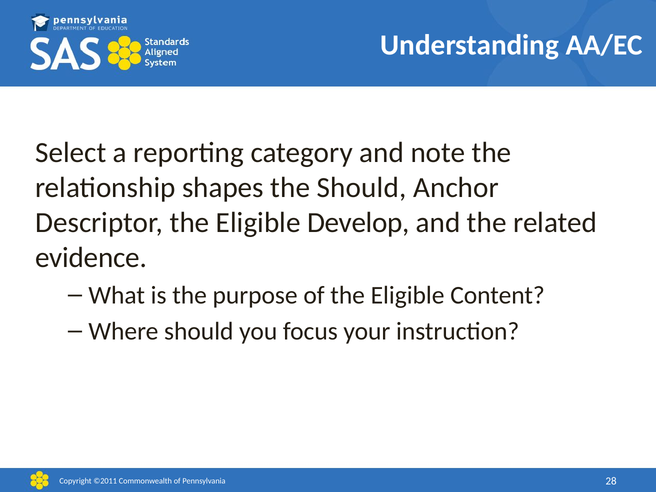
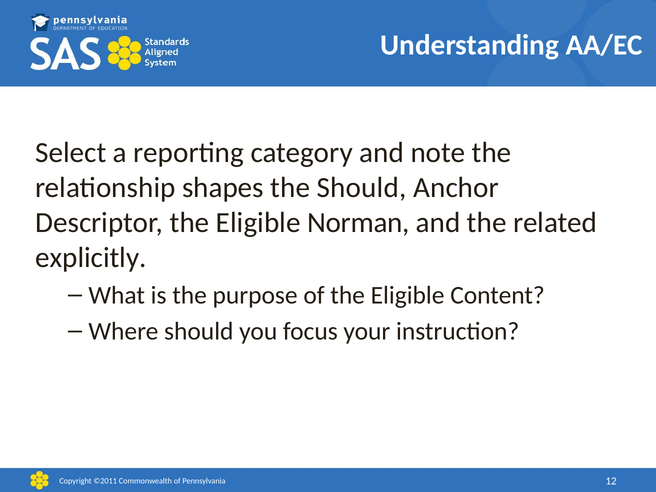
Develop: Develop -> Norman (358, 223)
evidence: evidence -> explicitly (91, 258)
28: 28 -> 12 (611, 481)
